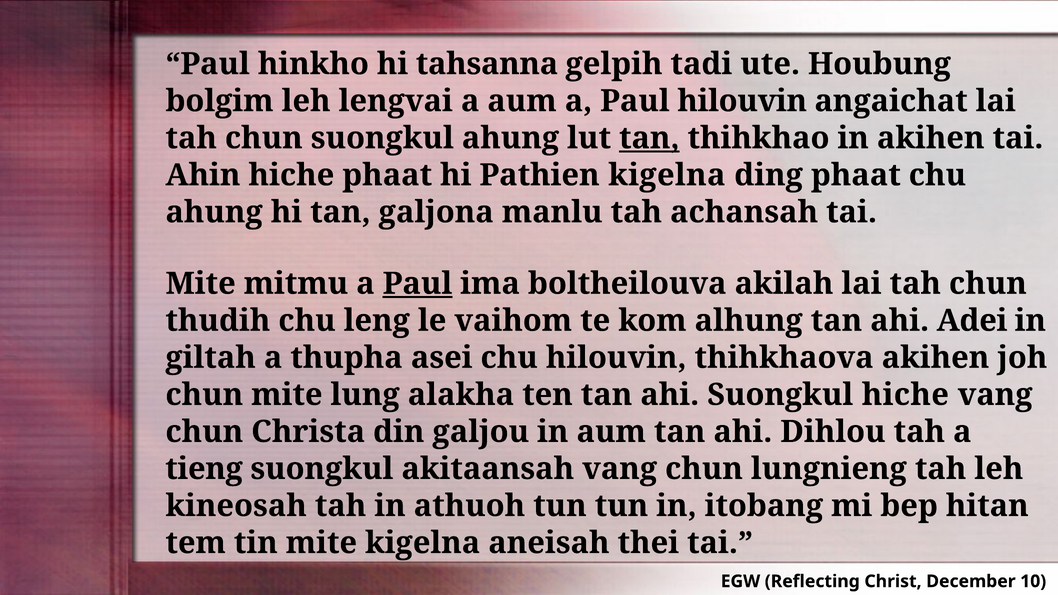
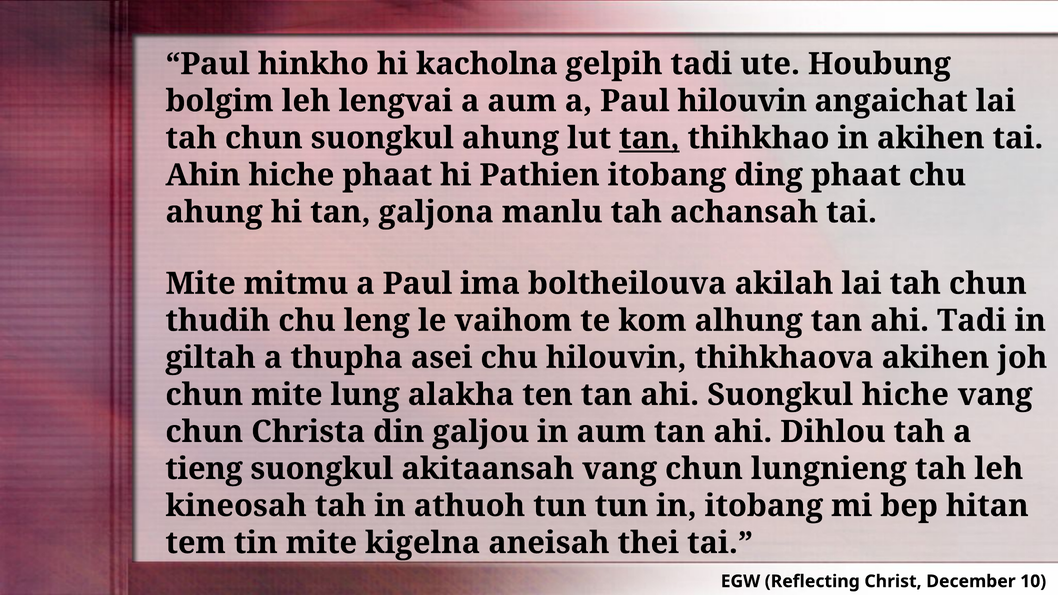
tahsanna: tahsanna -> kacholna (487, 64)
Pathien kigelna: kigelna -> itobang (667, 175)
Paul underline: present -> none (418, 284)
ahi Adei: Adei -> Tadi (972, 321)
